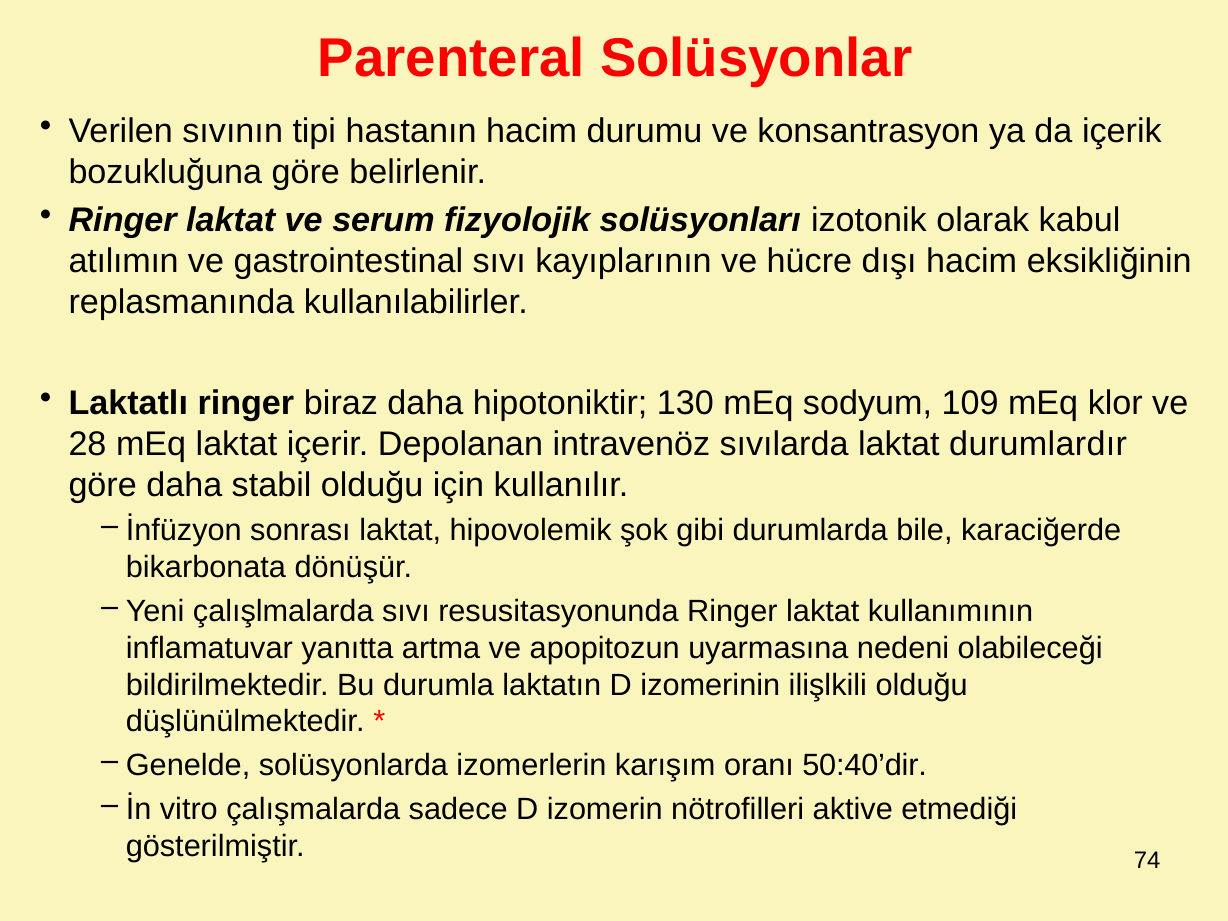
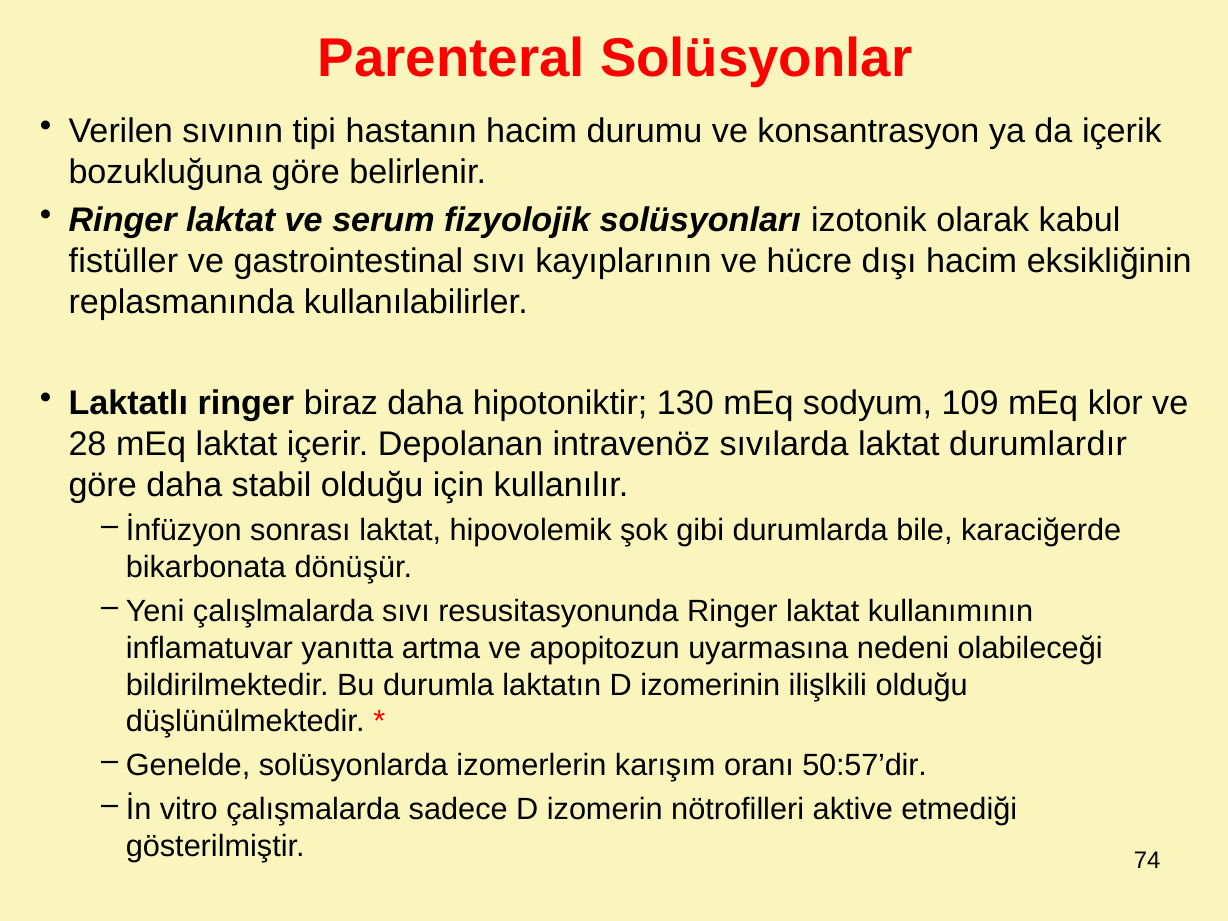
atılımın: atılımın -> fistüller (123, 262)
50:40’dir: 50:40’dir -> 50:57’dir (865, 765)
